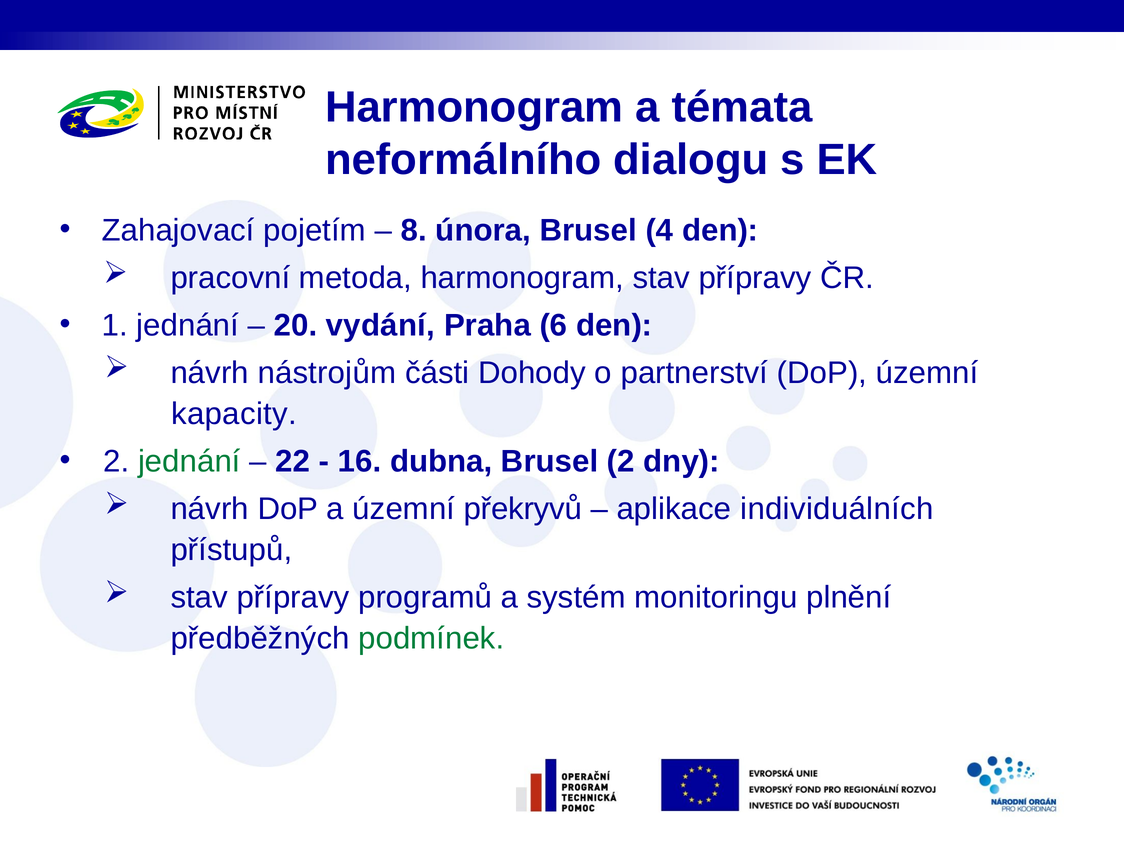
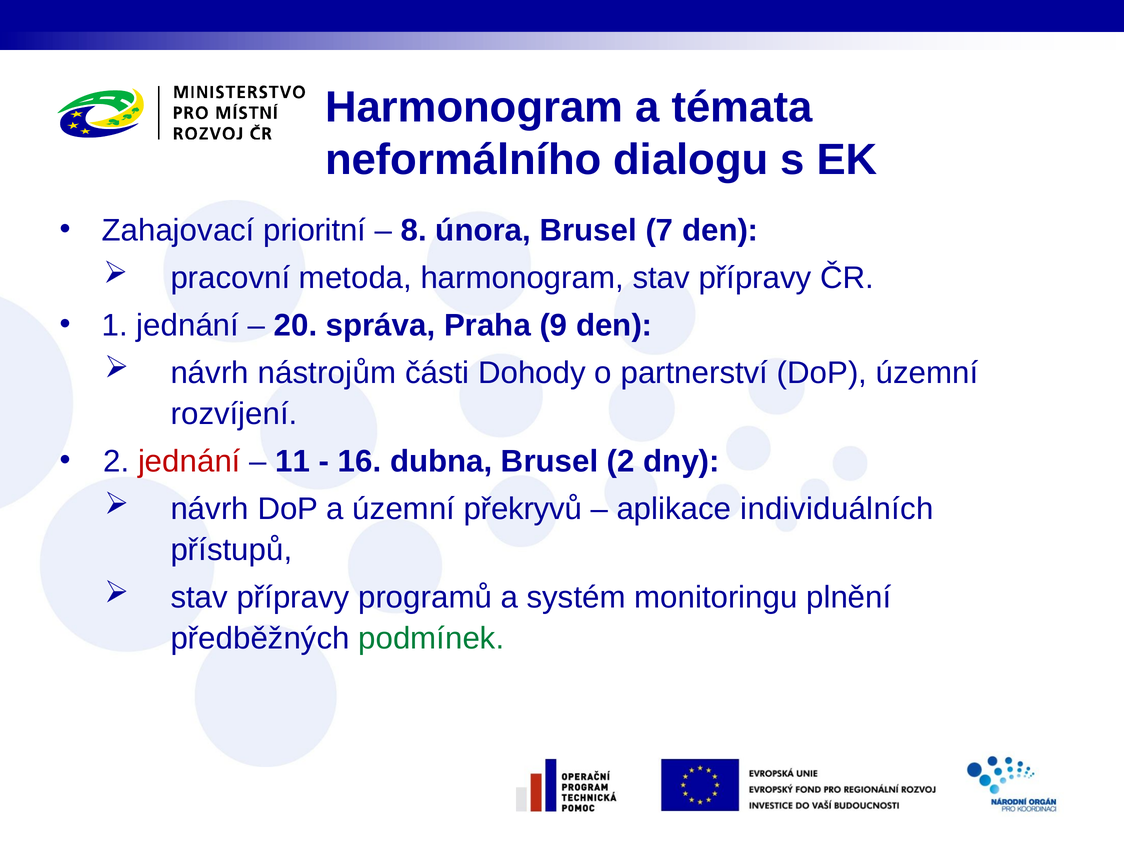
pojetím: pojetím -> prioritní (315, 230)
4: 4 -> 7 (659, 230)
vydání: vydání -> správa (381, 325)
6: 6 -> 9 (553, 325)
kapacity: kapacity -> rozvíjení (234, 414)
jednání colour: green -> red (189, 461)
22: 22 -> 11 (293, 461)
